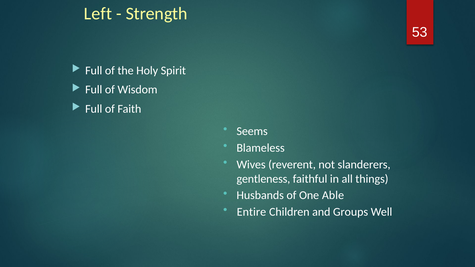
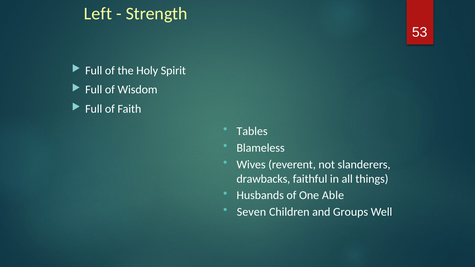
Seems: Seems -> Tables (252, 131)
gentleness: gentleness -> drawbacks (263, 179)
Entire: Entire -> Seven (251, 212)
